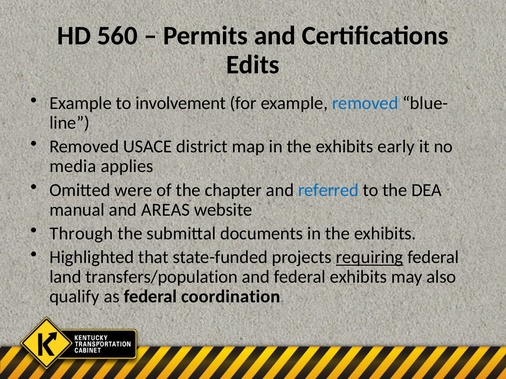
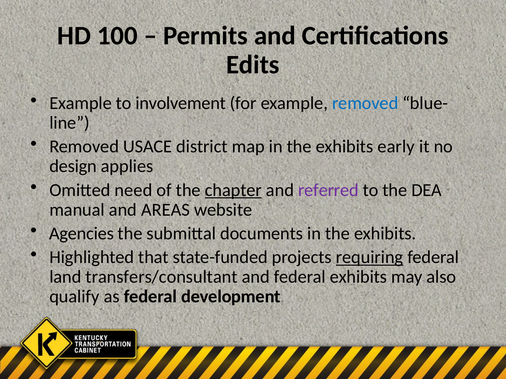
560: 560 -> 100 (117, 36)
media: media -> design (73, 167)
were: were -> need (133, 190)
chapter underline: none -> present (233, 190)
referred colour: blue -> purple (328, 190)
Through: Through -> Agencies (81, 234)
transfers/population: transfers/population -> transfers/consultant (162, 277)
coordination: coordination -> development (231, 297)
